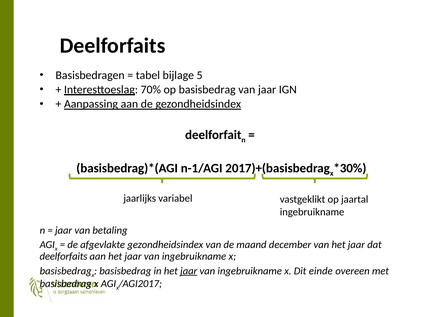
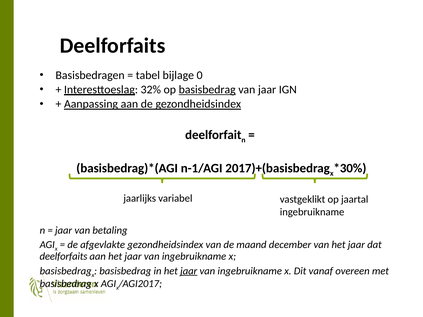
5: 5 -> 0 (200, 75)
70%: 70% -> 32% (151, 90)
basisbedrag underline: none -> present (207, 90)
einde: einde -> vanaf (321, 271)
